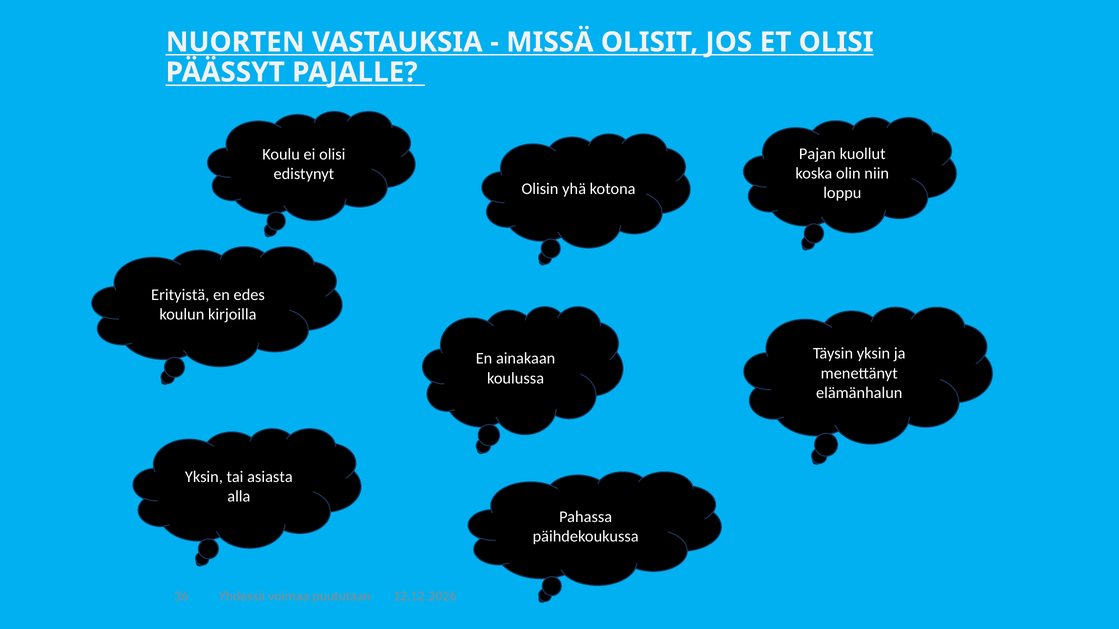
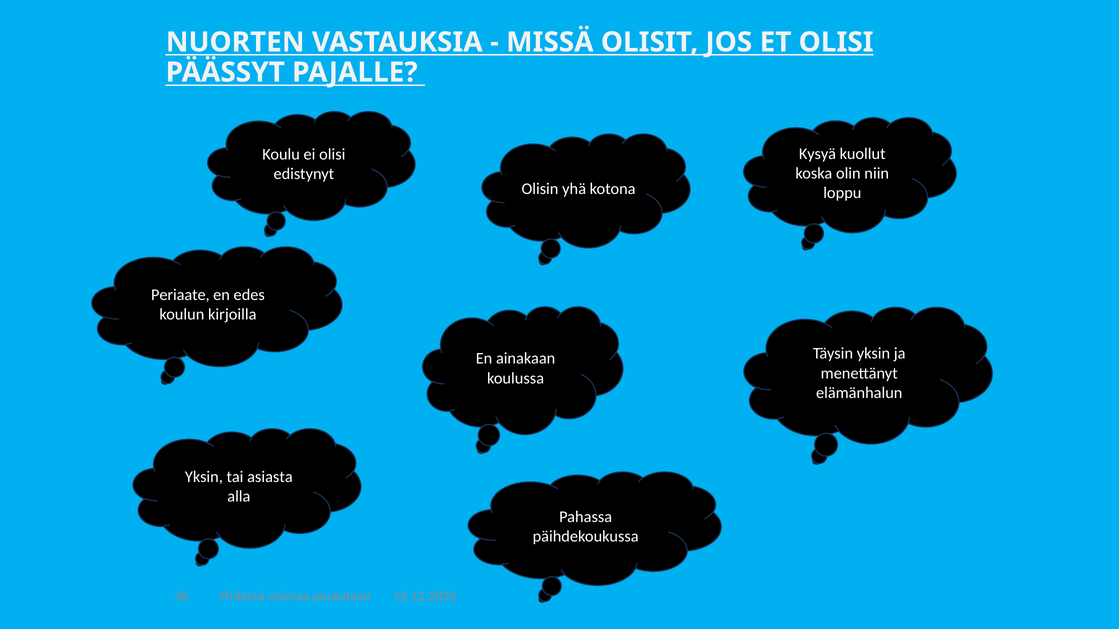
Pajan: Pajan -> Kysyä (817, 154)
Erityistä: Erityistä -> Periaate (180, 295)
